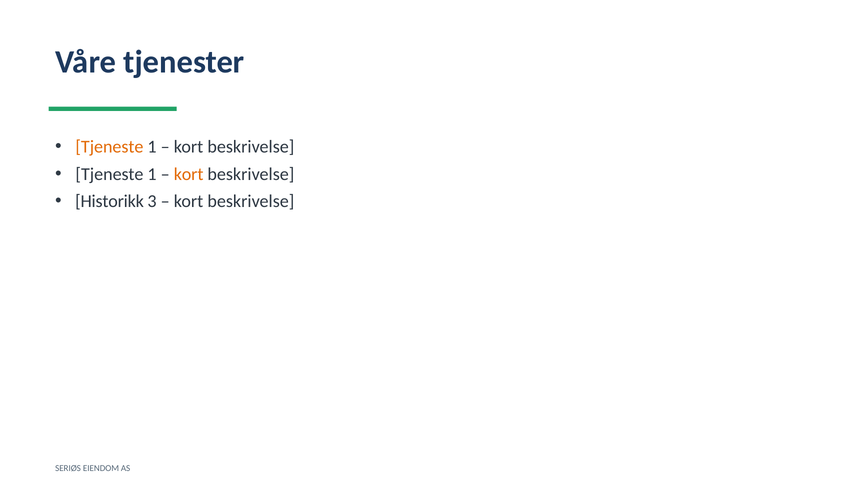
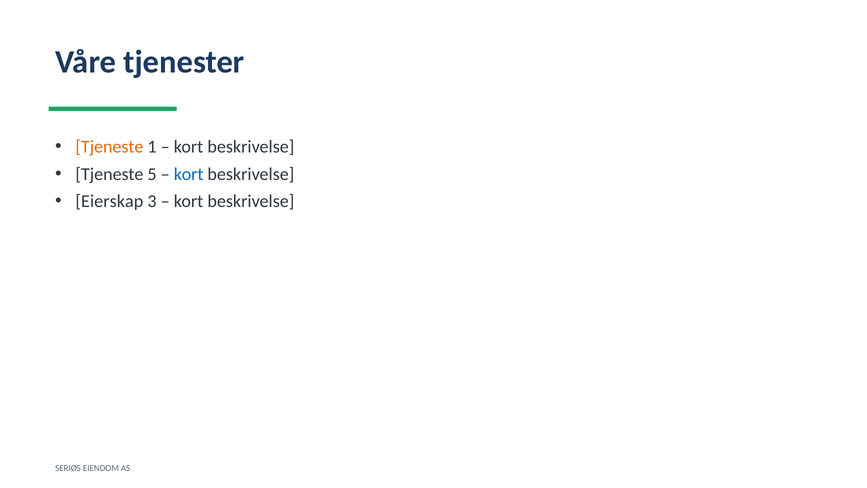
1: 1 -> 5 (152, 174)
kort colour: orange -> blue (189, 174)
Historikk: Historikk -> Eierskap (109, 201)
